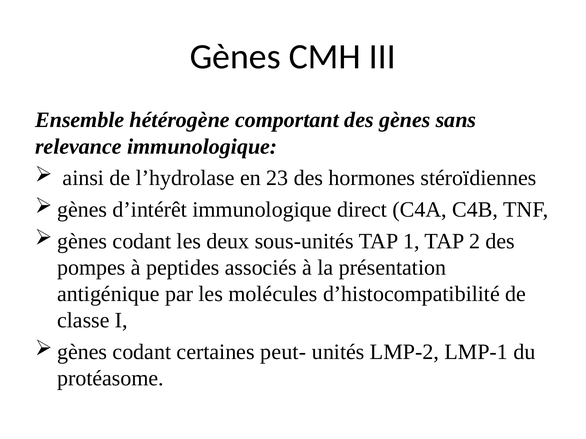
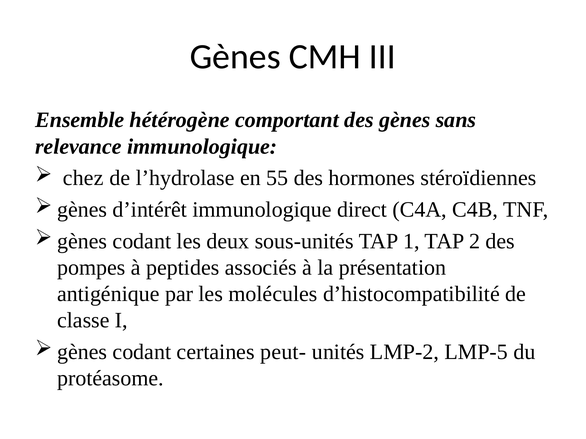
ainsi: ainsi -> chez (83, 178)
23: 23 -> 55 (277, 178)
LMP-1: LMP-1 -> LMP-5 (476, 352)
